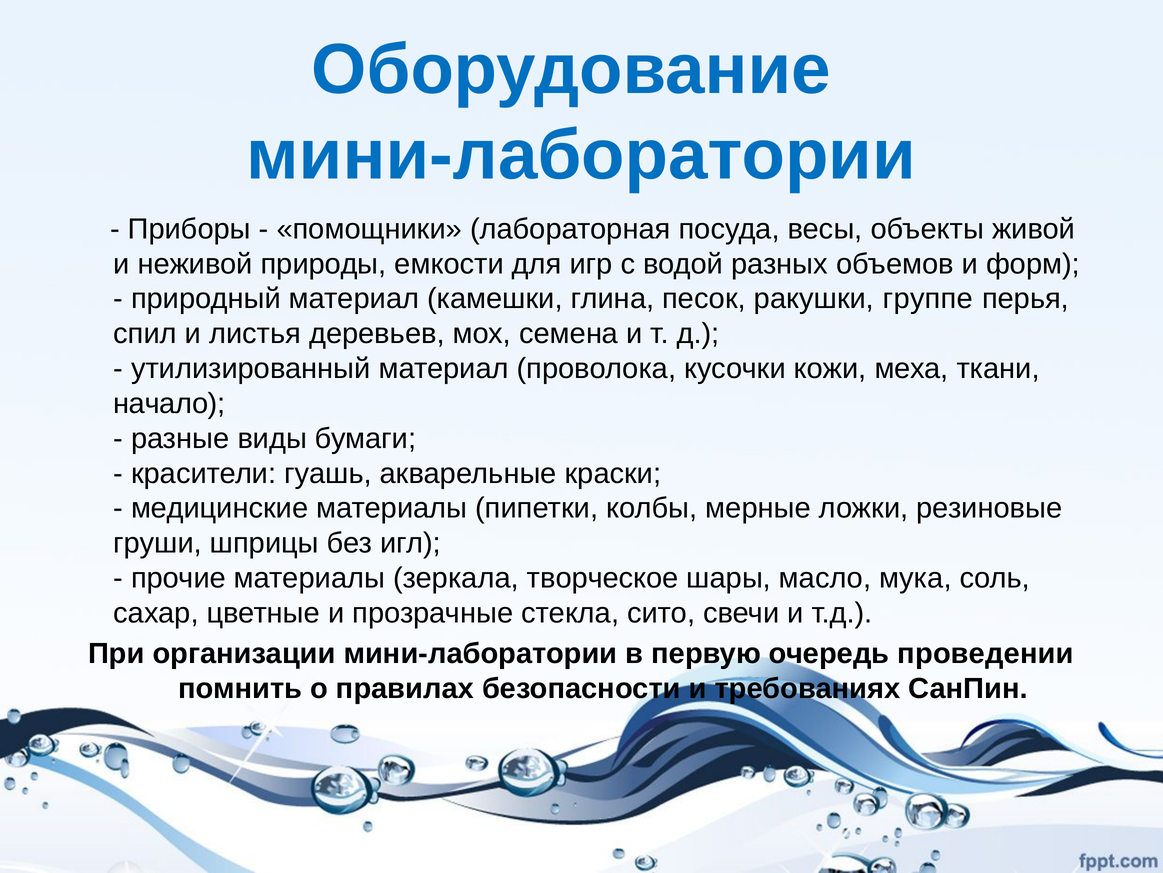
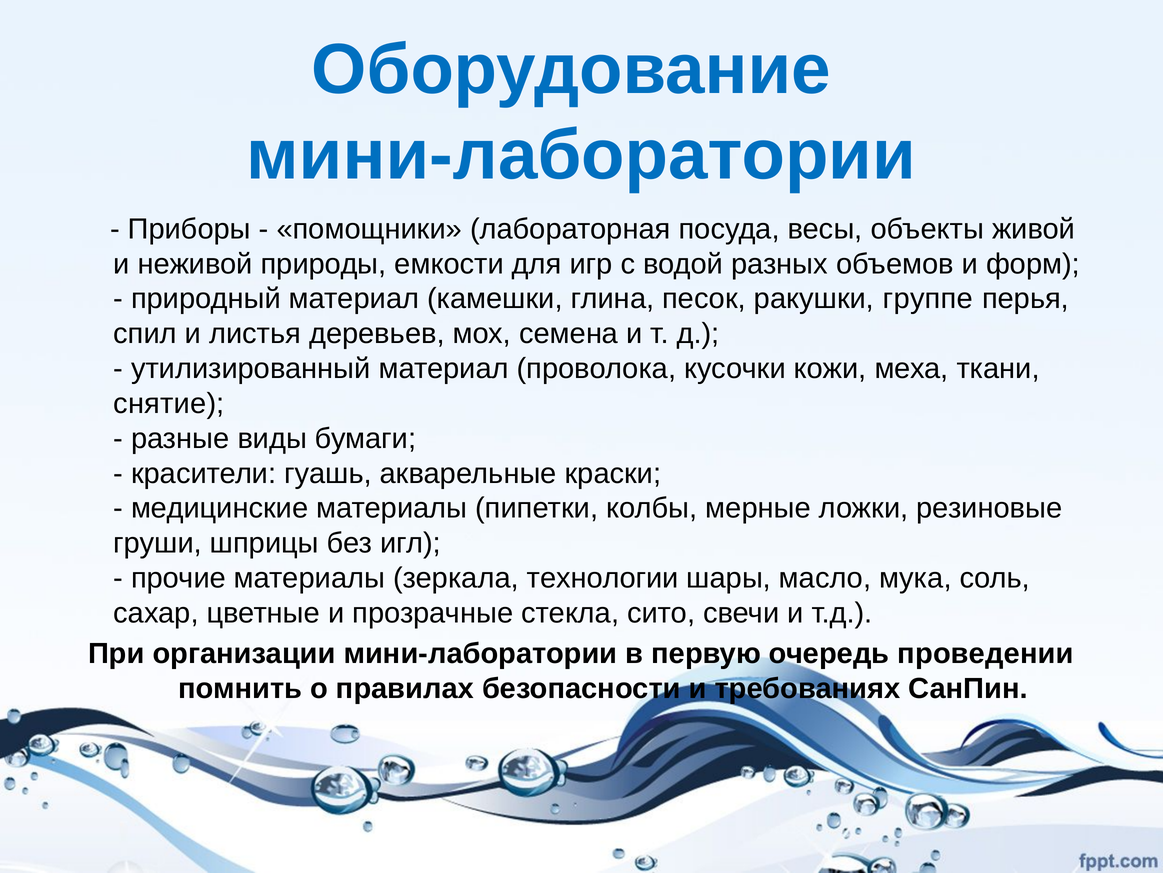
начало: начало -> снятие (169, 403)
творческое: творческое -> технологии (603, 578)
